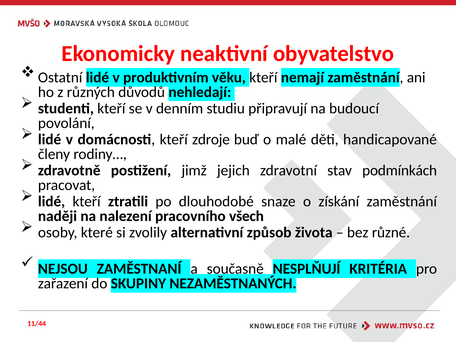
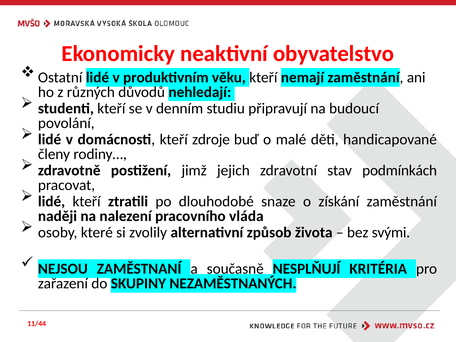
všech: všech -> vláda (246, 216)
různé: různé -> svými (391, 232)
